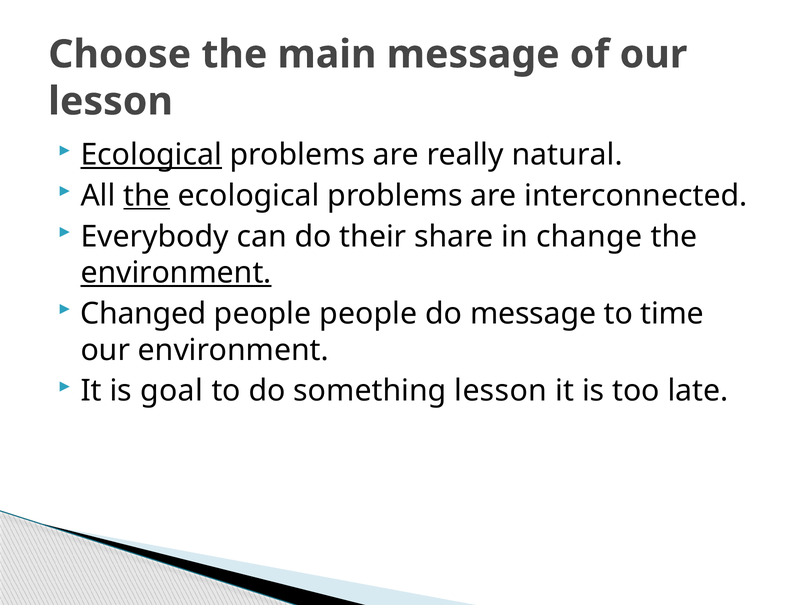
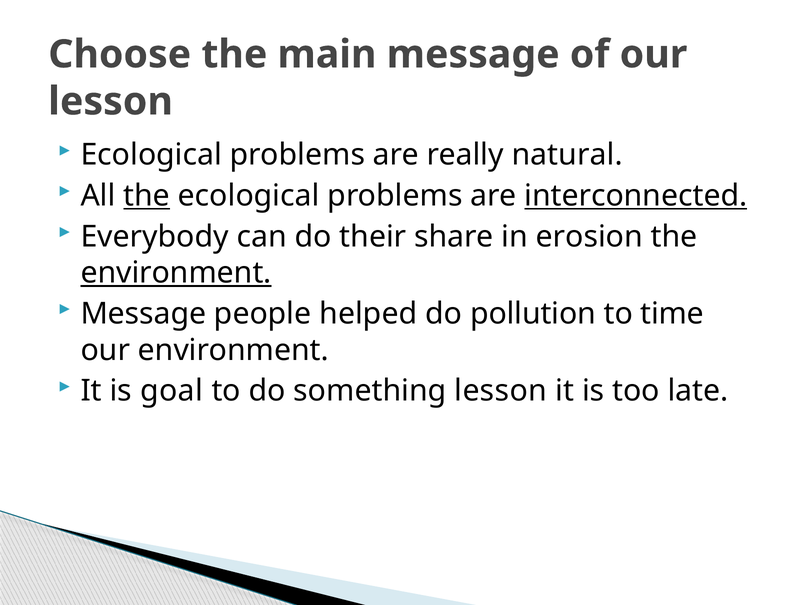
Ecological underline: present -> none (151, 155)
interconnected underline: none -> present (636, 196)
change: change -> erosion (589, 237)
Changed: Changed -> Message (143, 314)
people people: people -> helped (368, 314)
do message: message -> pollution (533, 314)
